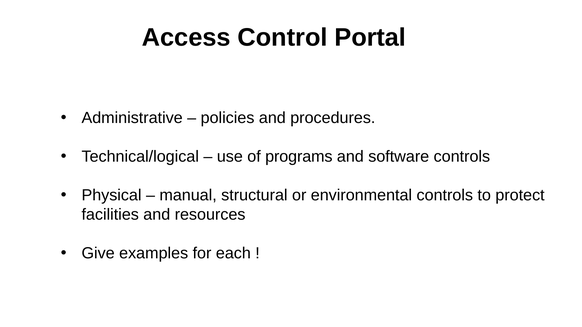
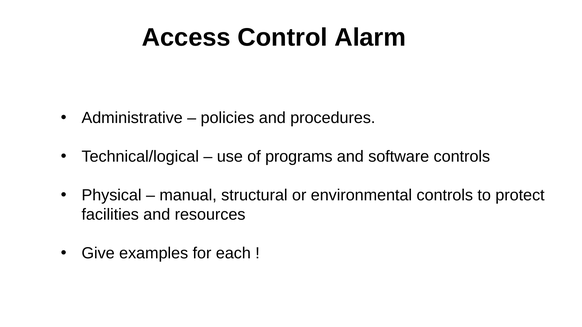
Portal: Portal -> Alarm (370, 37)
